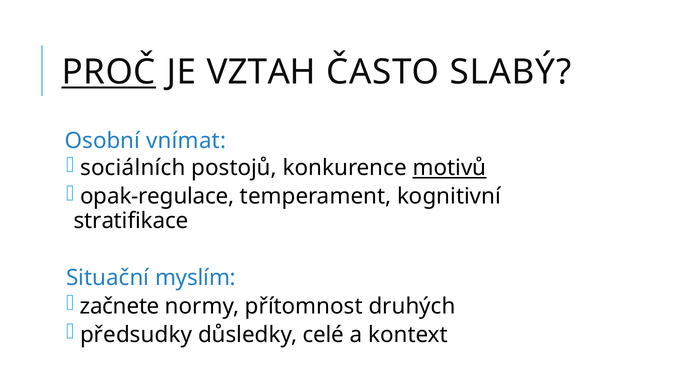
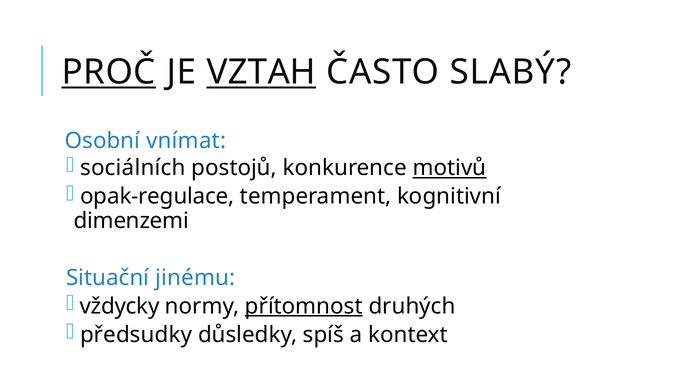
VZTAH underline: none -> present (261, 72)
stratifikace: stratifikace -> dimenzemi (131, 220)
myslím: myslím -> jinému (195, 277)
začnete: začnete -> vždycky (120, 306)
přítomnost underline: none -> present (304, 306)
celé: celé -> spíš (323, 334)
